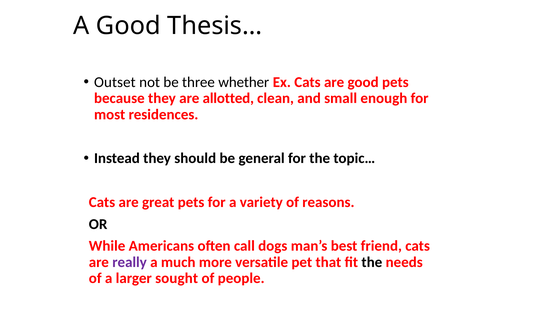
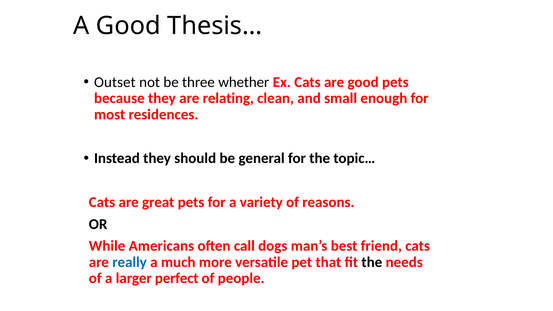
allotted: allotted -> relating (228, 98)
really colour: purple -> blue (130, 262)
sought: sought -> perfect (177, 278)
